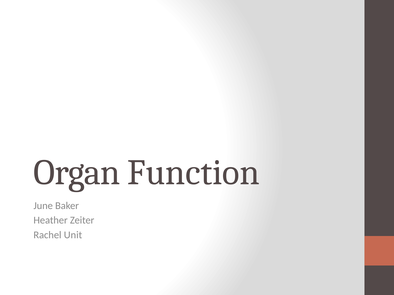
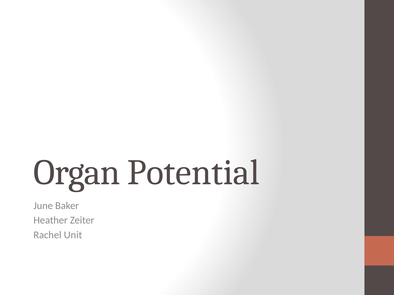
Function: Function -> Potential (193, 173)
